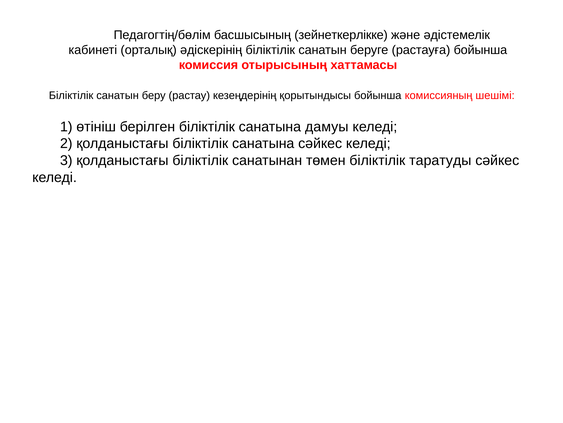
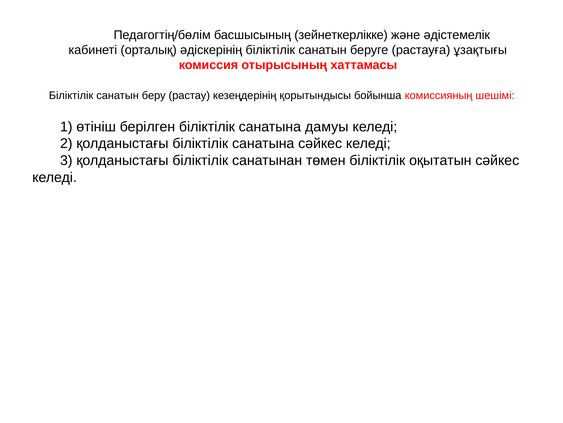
растауға бойынша: бойынша -> ұзақтығы (480, 50)
таратуды: таратуды -> оқытатын (440, 160)
